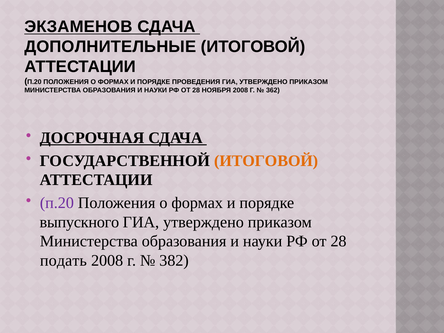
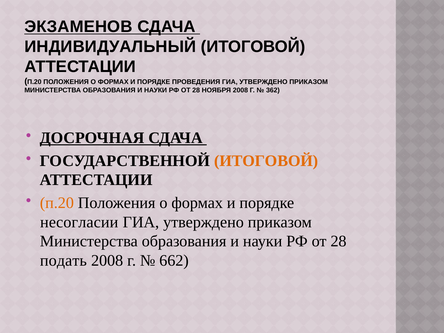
ДОПОЛНИТЕЛЬНЫЕ: ДОПОЛНИТЕЛЬНЫЕ -> ИНДИВИДУАЛЬНЫЙ (110, 47)
п.20 colour: purple -> orange (57, 203)
выпускного: выпускного -> несогласии (79, 222)
382: 382 -> 662 (174, 261)
